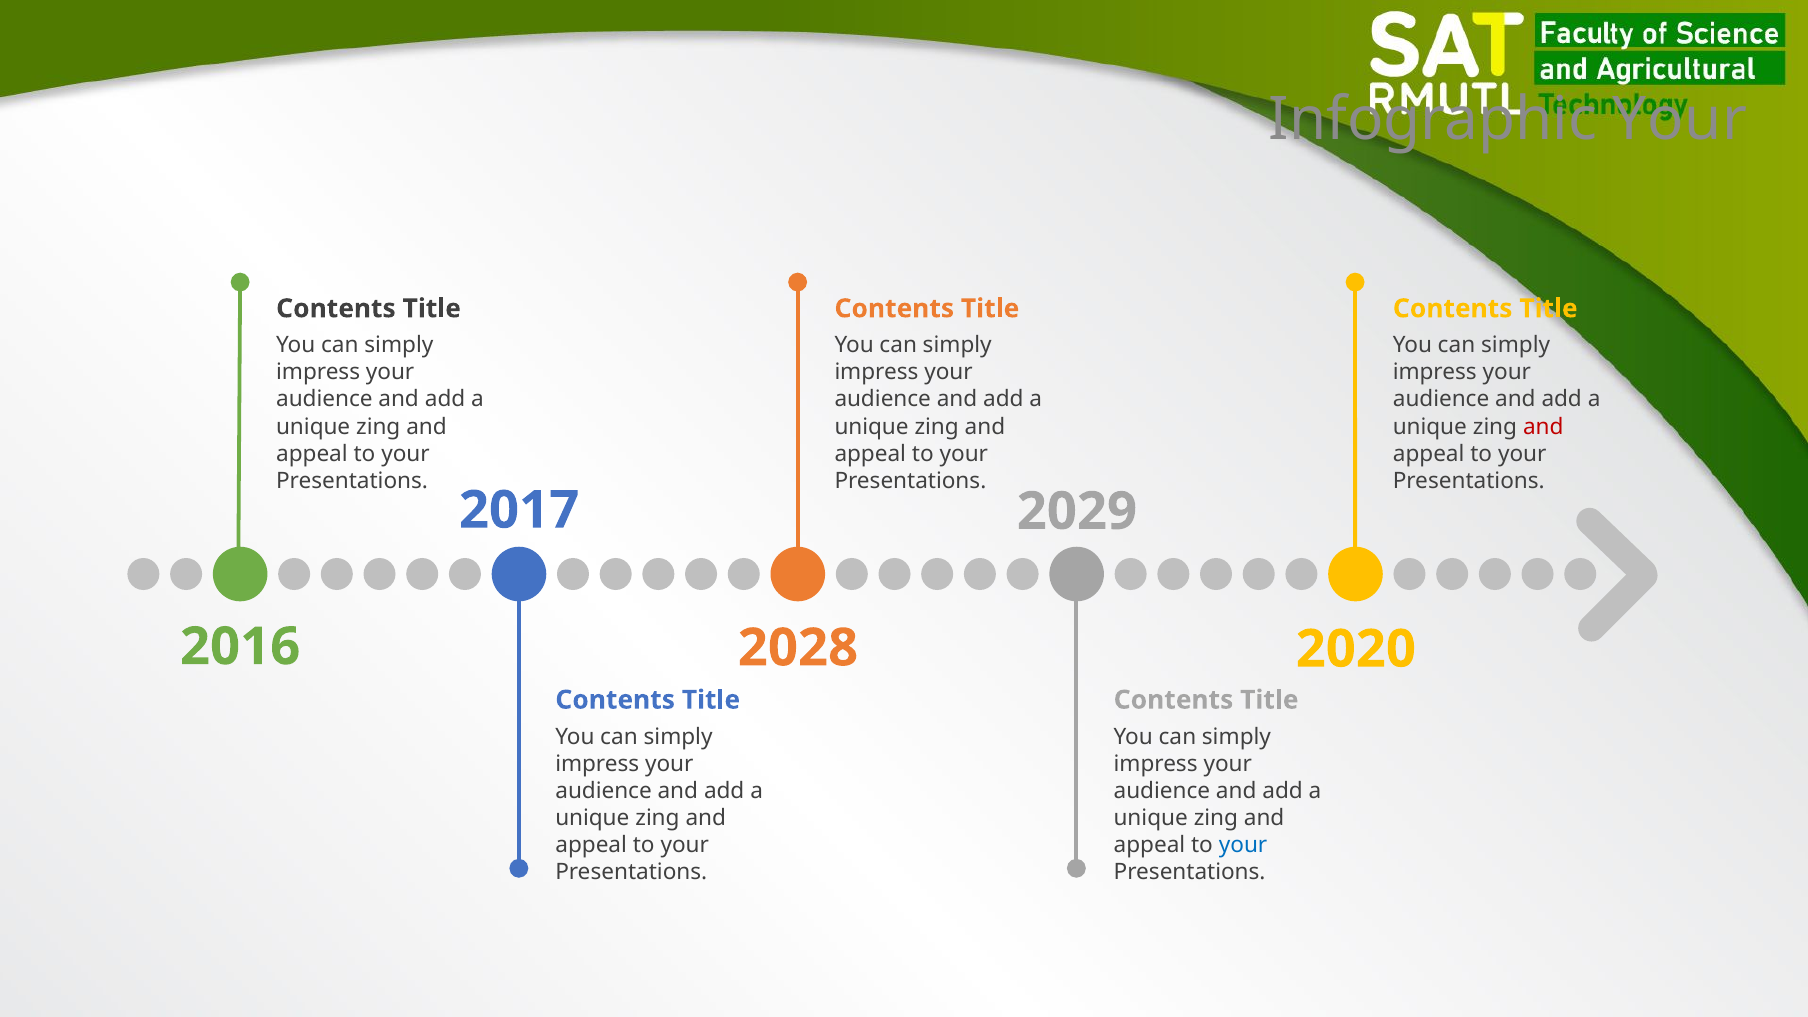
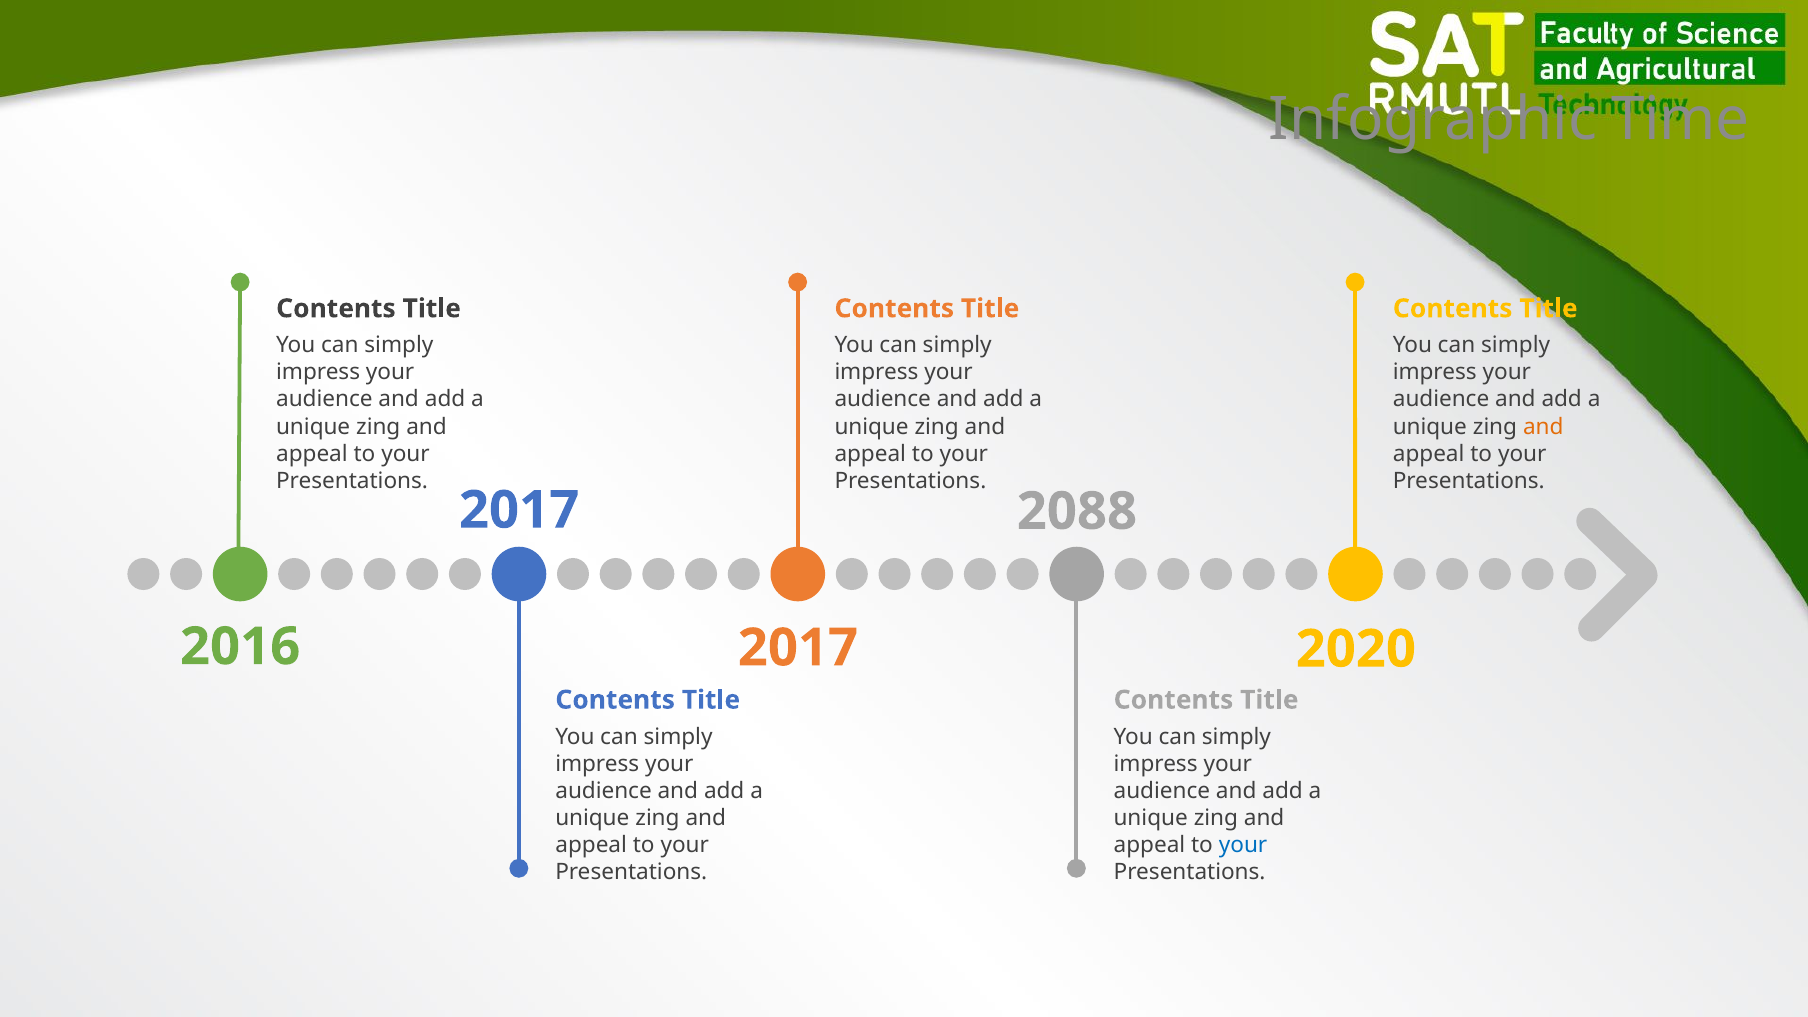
Infographic Your: Your -> Time (1681, 120)
and colour: red -> orange (1543, 427)
2029: 2029 -> 2088 (1077, 512)
2016 2028: 2028 -> 2017 (798, 648)
